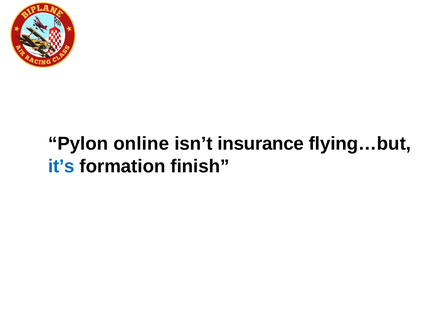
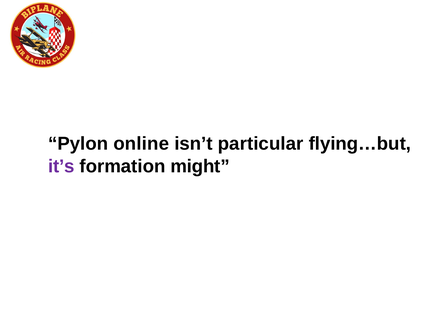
insurance: insurance -> particular (261, 144)
it’s colour: blue -> purple (61, 166)
finish: finish -> might (200, 166)
